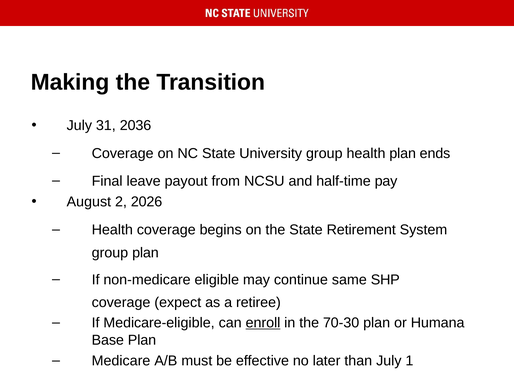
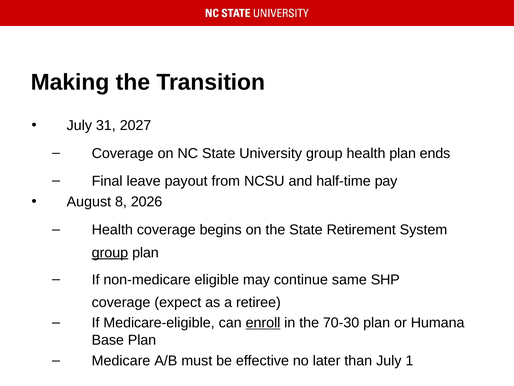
2036: 2036 -> 2027 (135, 125)
2: 2 -> 8 (121, 202)
group underline: none -> present (110, 252)
